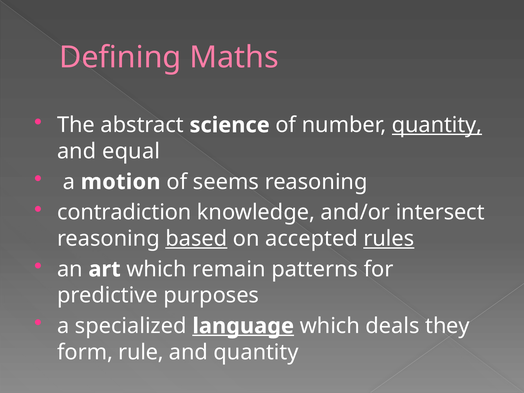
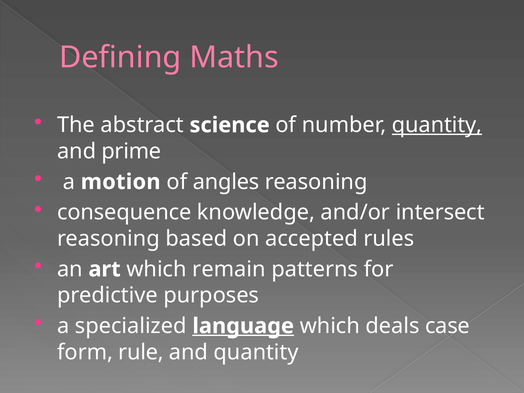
equal: equal -> prime (131, 151)
seems: seems -> angles (226, 182)
contradiction: contradiction -> consequence (124, 212)
based underline: present -> none (196, 239)
rules underline: present -> none (389, 239)
they: they -> case (447, 326)
